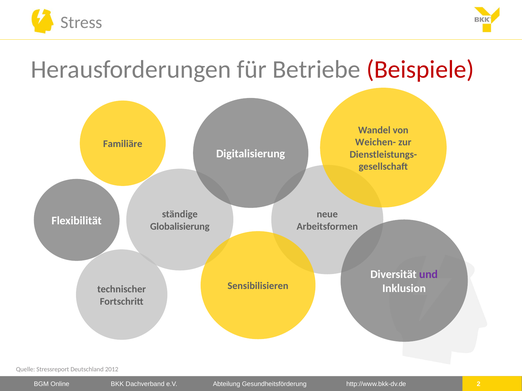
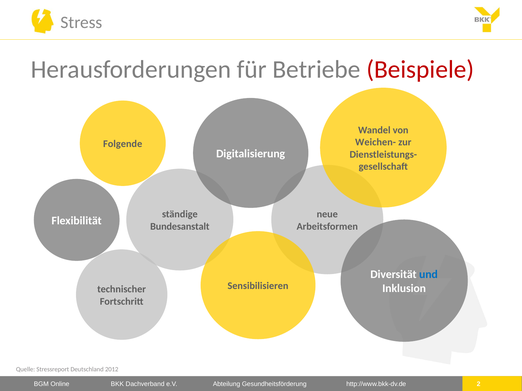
Familiäre: Familiäre -> Folgende (123, 144)
Globalisierung: Globalisierung -> Bundesanstalt (180, 227)
und colour: purple -> blue (428, 275)
